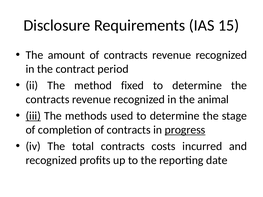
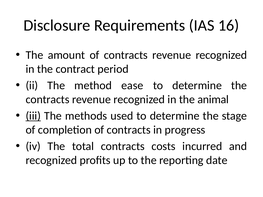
15: 15 -> 16 (229, 25)
fixed: fixed -> ease (132, 86)
progress underline: present -> none (185, 130)
